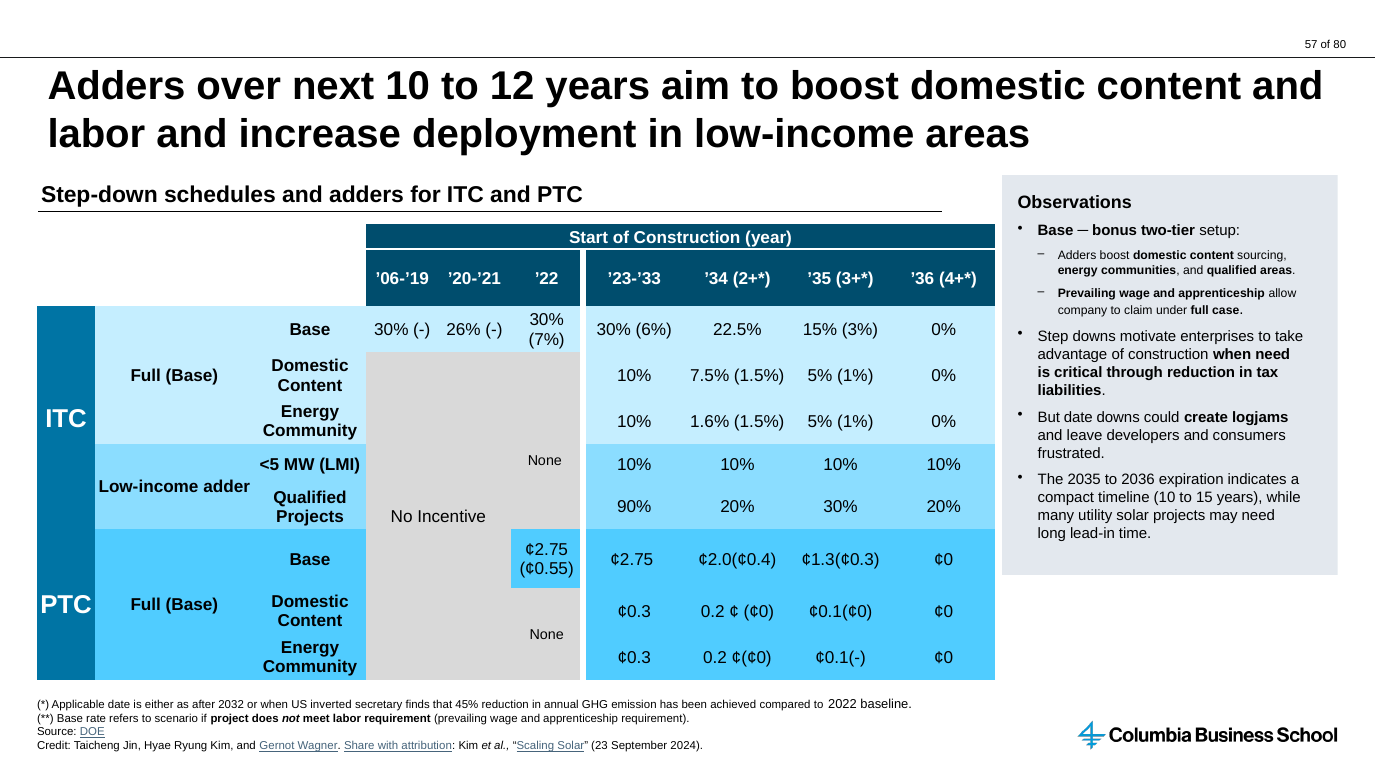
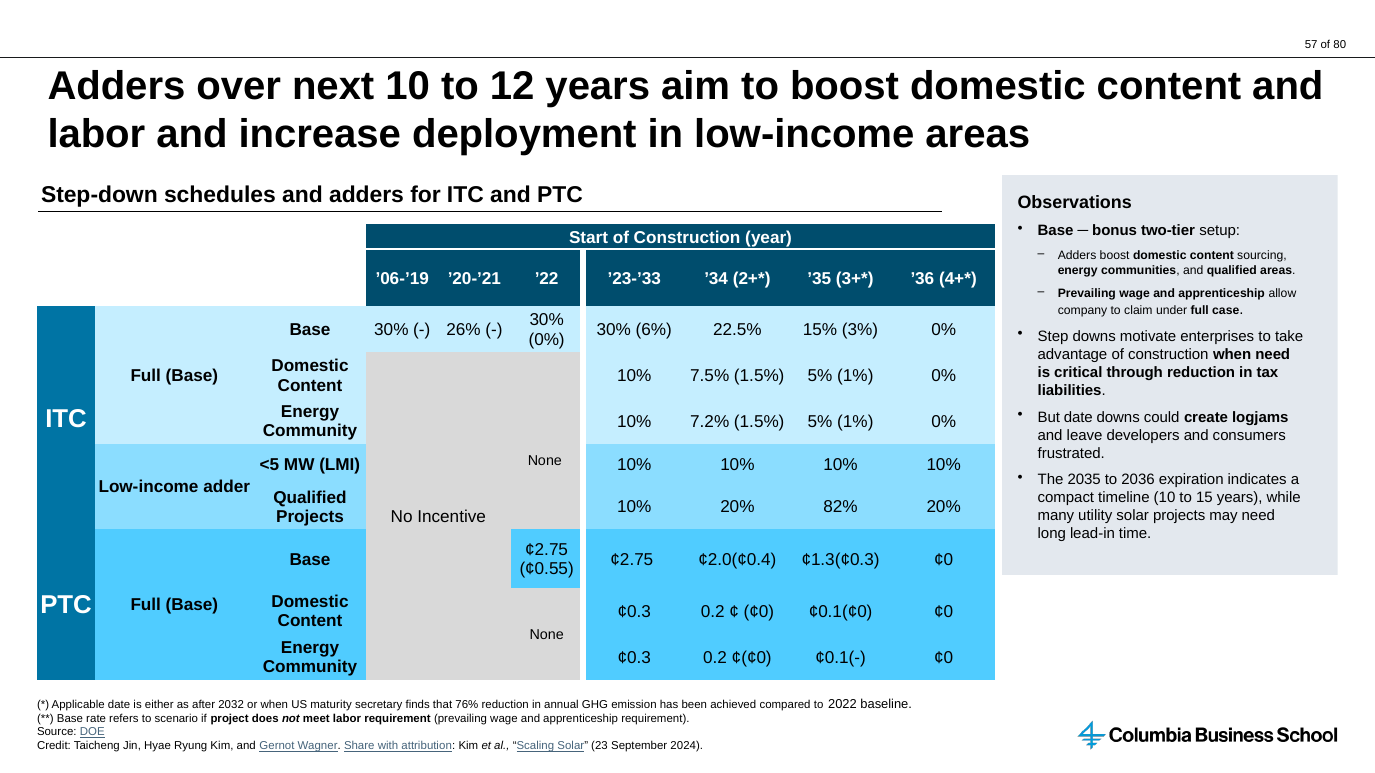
7%: 7% -> 0% (547, 340)
1.6%: 1.6% -> 7.2% (710, 422)
90%: 90% -> 10% (634, 507)
20% 30%: 30% -> 82% (841, 507)
inverted: inverted -> maturity (331, 705)
45%: 45% -> 76% (467, 705)
